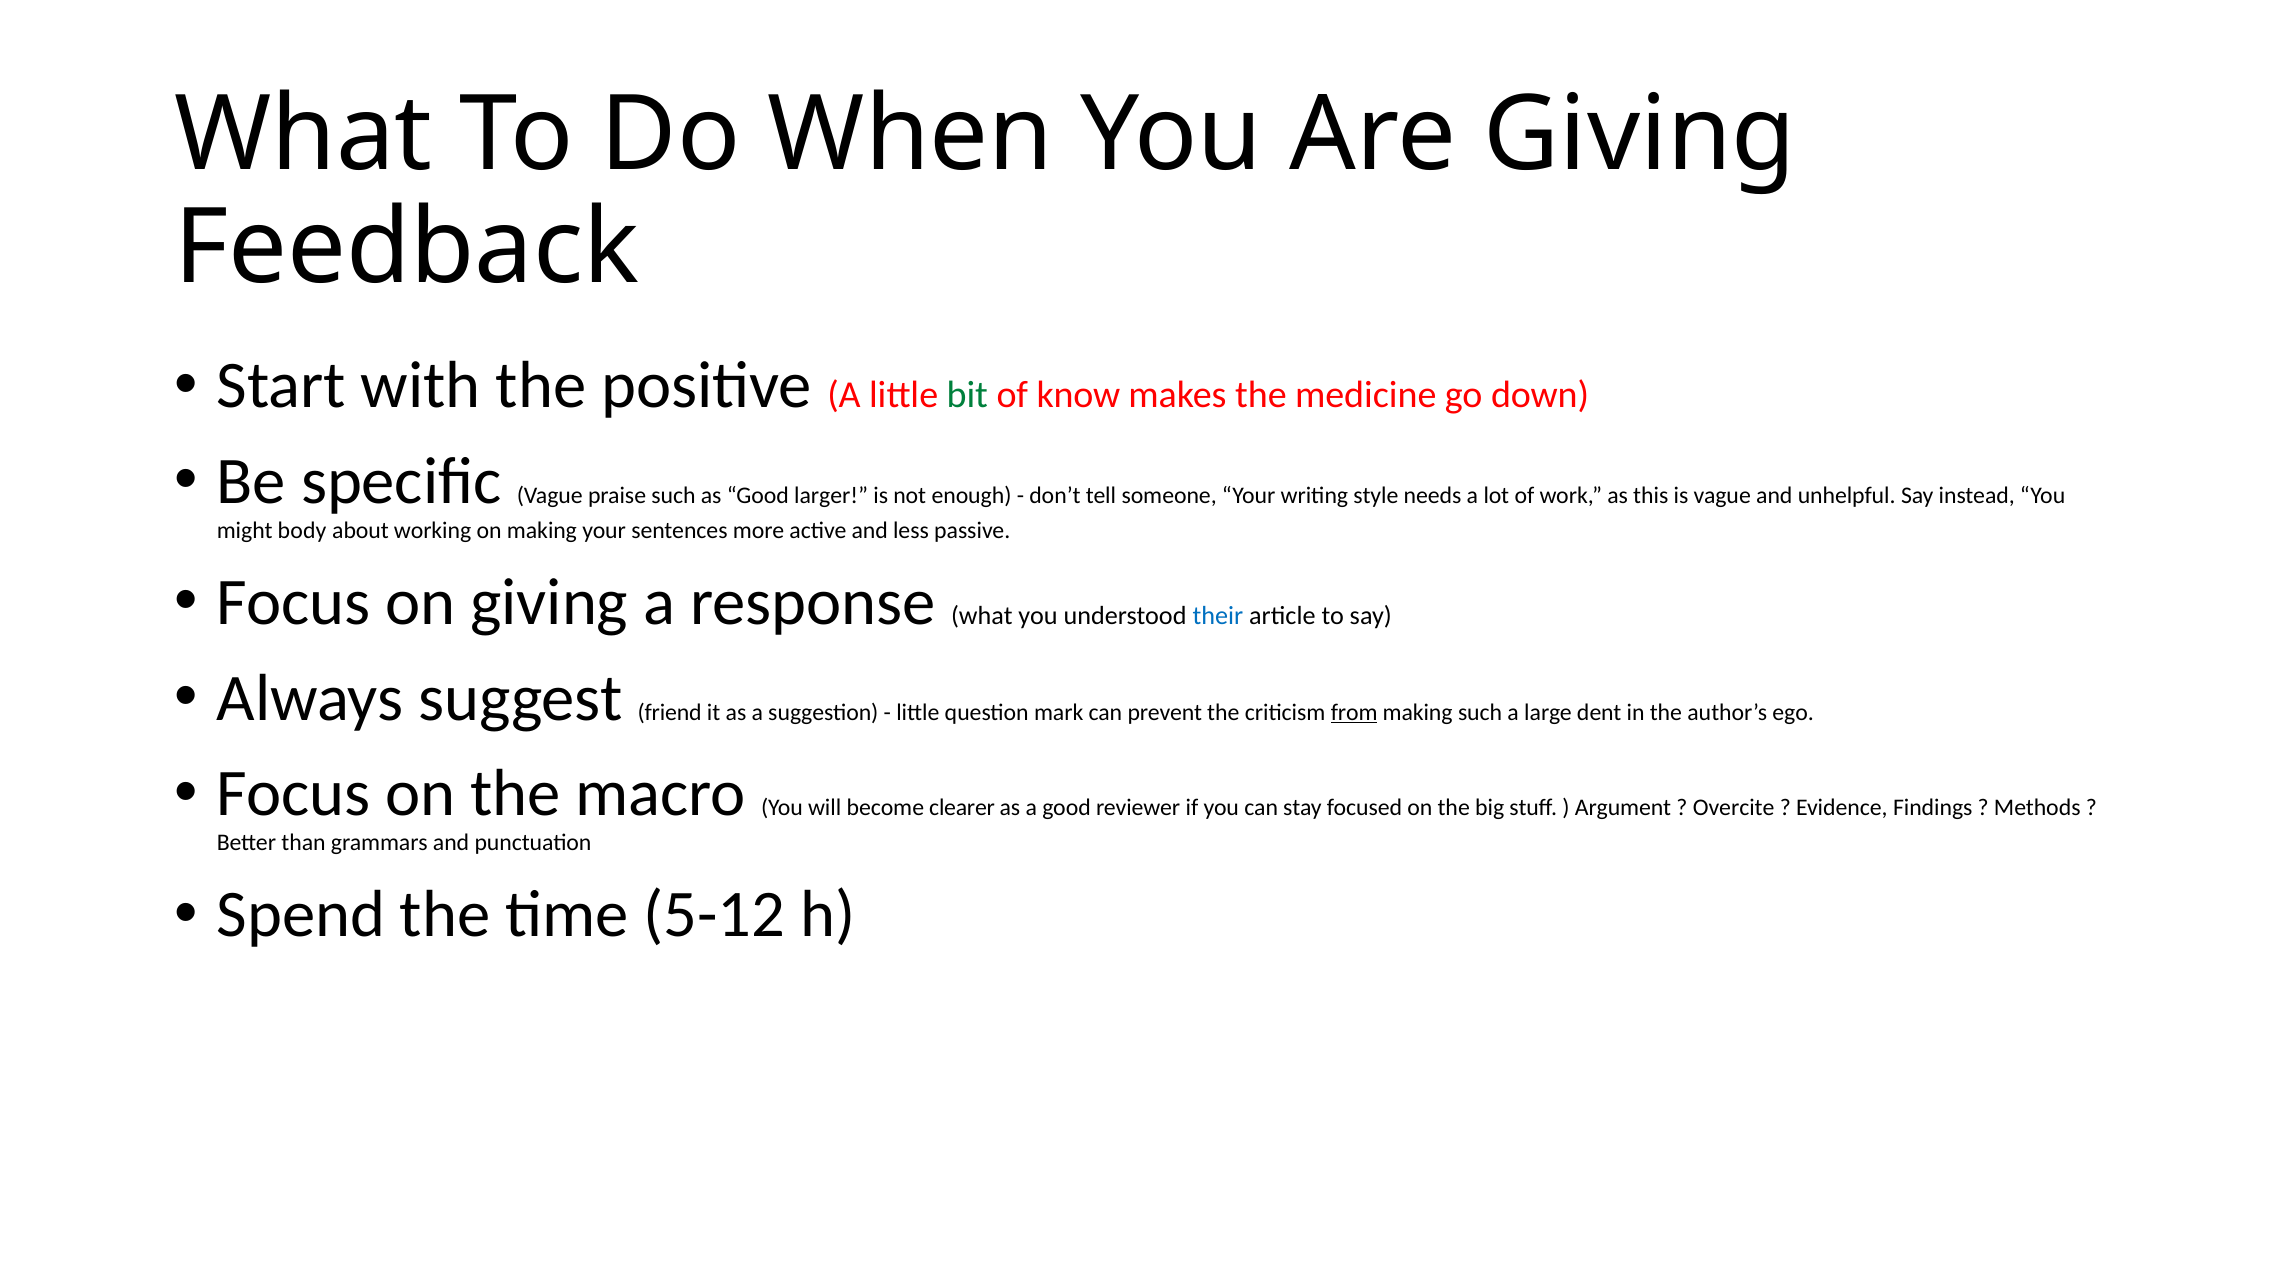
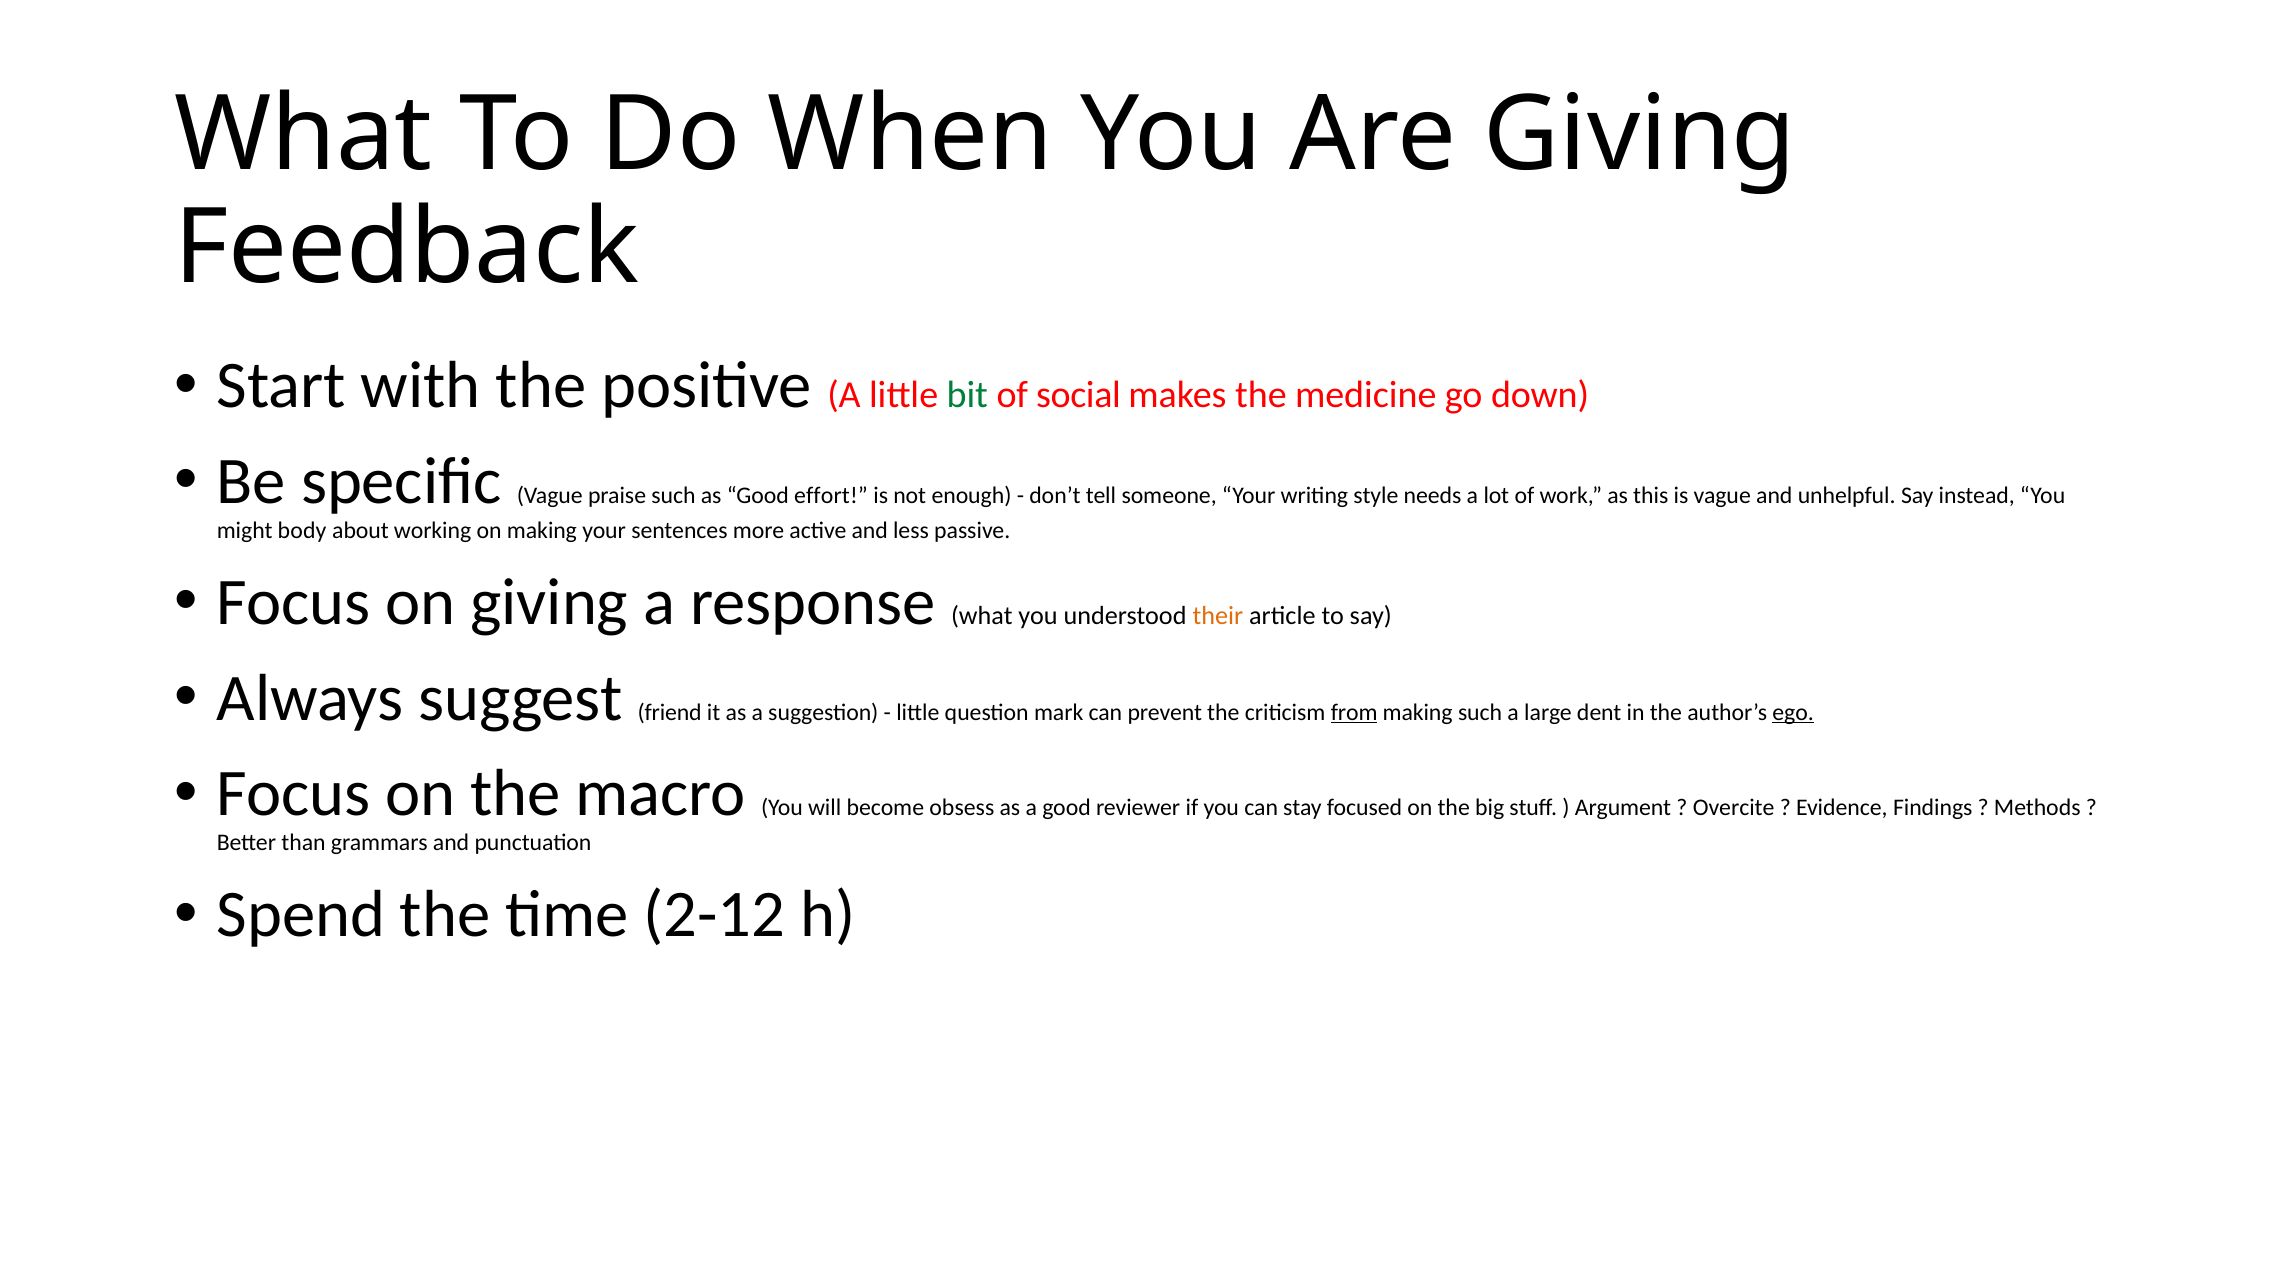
know: know -> social (1079, 395)
larger: larger -> effort (831, 496)
their colour: blue -> orange (1218, 616)
ego underline: none -> present (1793, 712)
clearer: clearer -> obsess (962, 808)
5-12: 5-12 -> 2-12 (714, 915)
